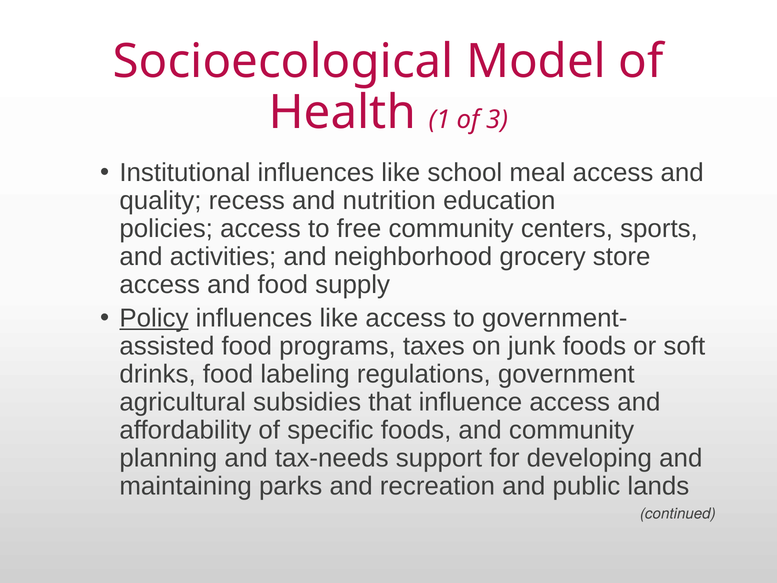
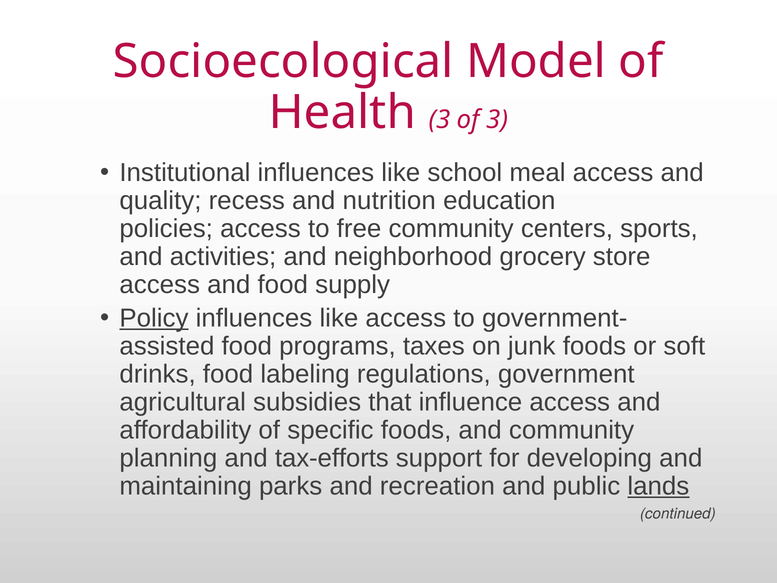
Health 1: 1 -> 3 (439, 120)
tax-needs: tax-needs -> tax-efforts (332, 458)
lands underline: none -> present (658, 486)
